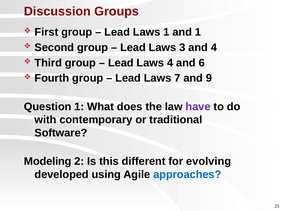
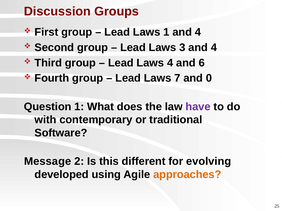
1 and 1: 1 -> 4 (198, 32)
9: 9 -> 0 (209, 78)
Modeling: Modeling -> Message (48, 162)
approaches colour: blue -> orange (187, 175)
